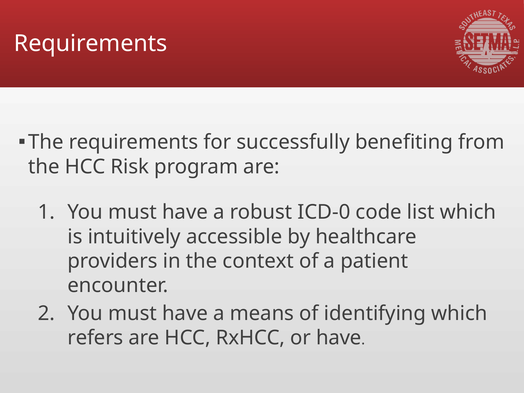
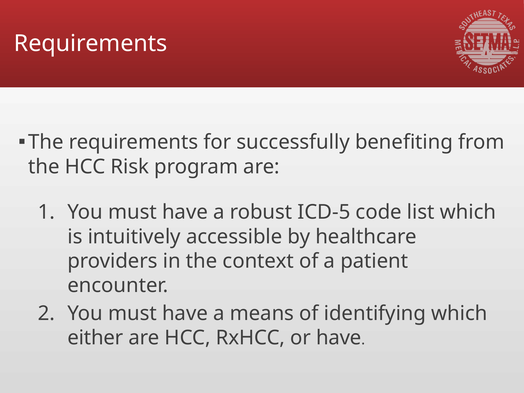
ICD-0: ICD-0 -> ICD-5 (324, 212)
refers: refers -> either (95, 338)
